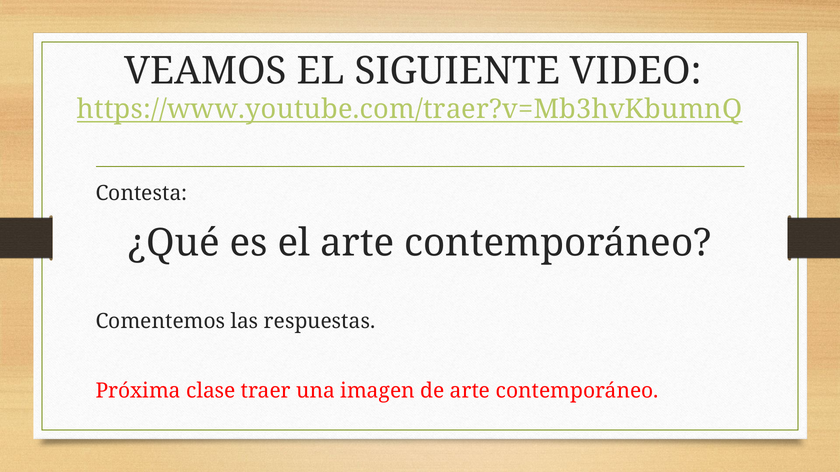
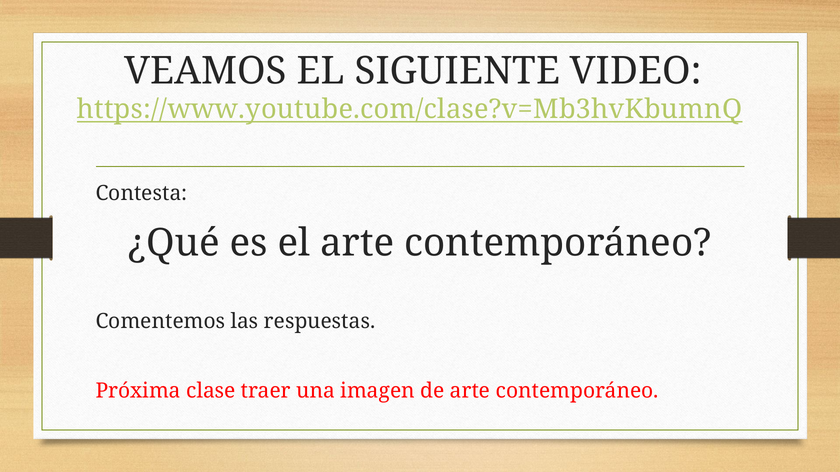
https://www.youtube.com/traer?v=Mb3hvKbumnQ: https://www.youtube.com/traer?v=Mb3hvKbumnQ -> https://www.youtube.com/clase?v=Mb3hvKbumnQ (410, 109)
